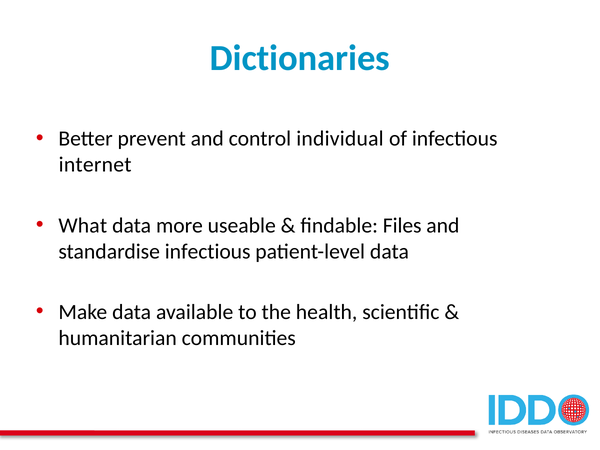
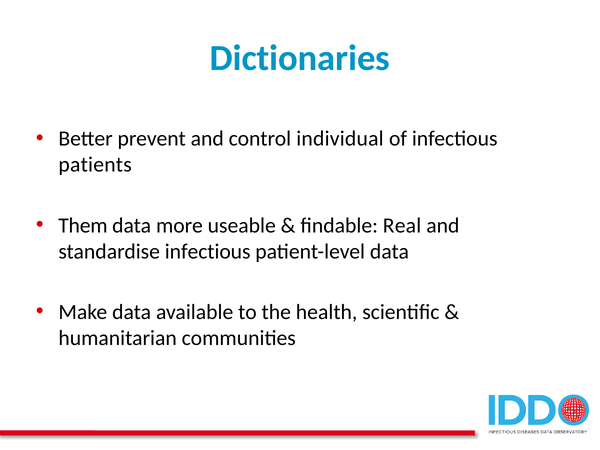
internet: internet -> patients (95, 165)
What: What -> Them (83, 225)
Files: Files -> Real (402, 225)
